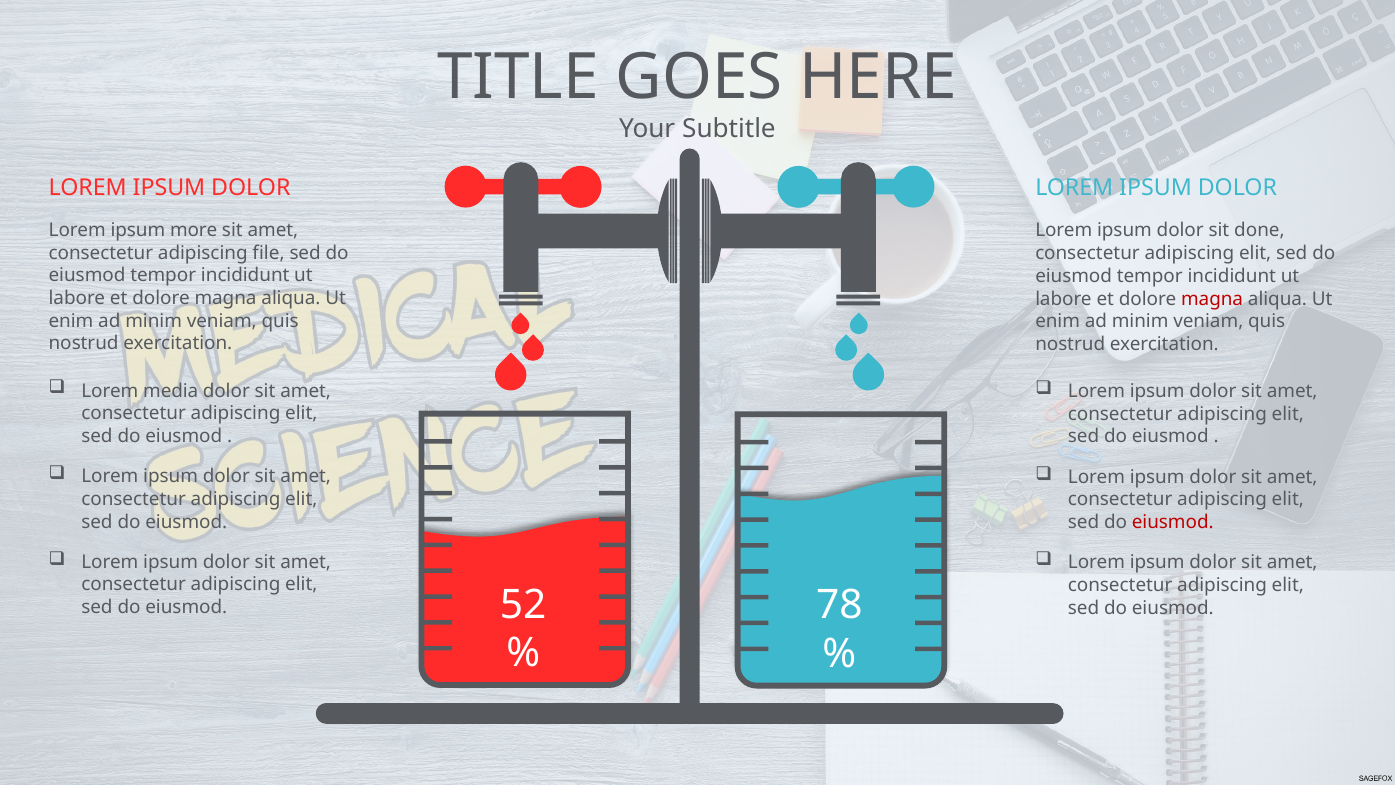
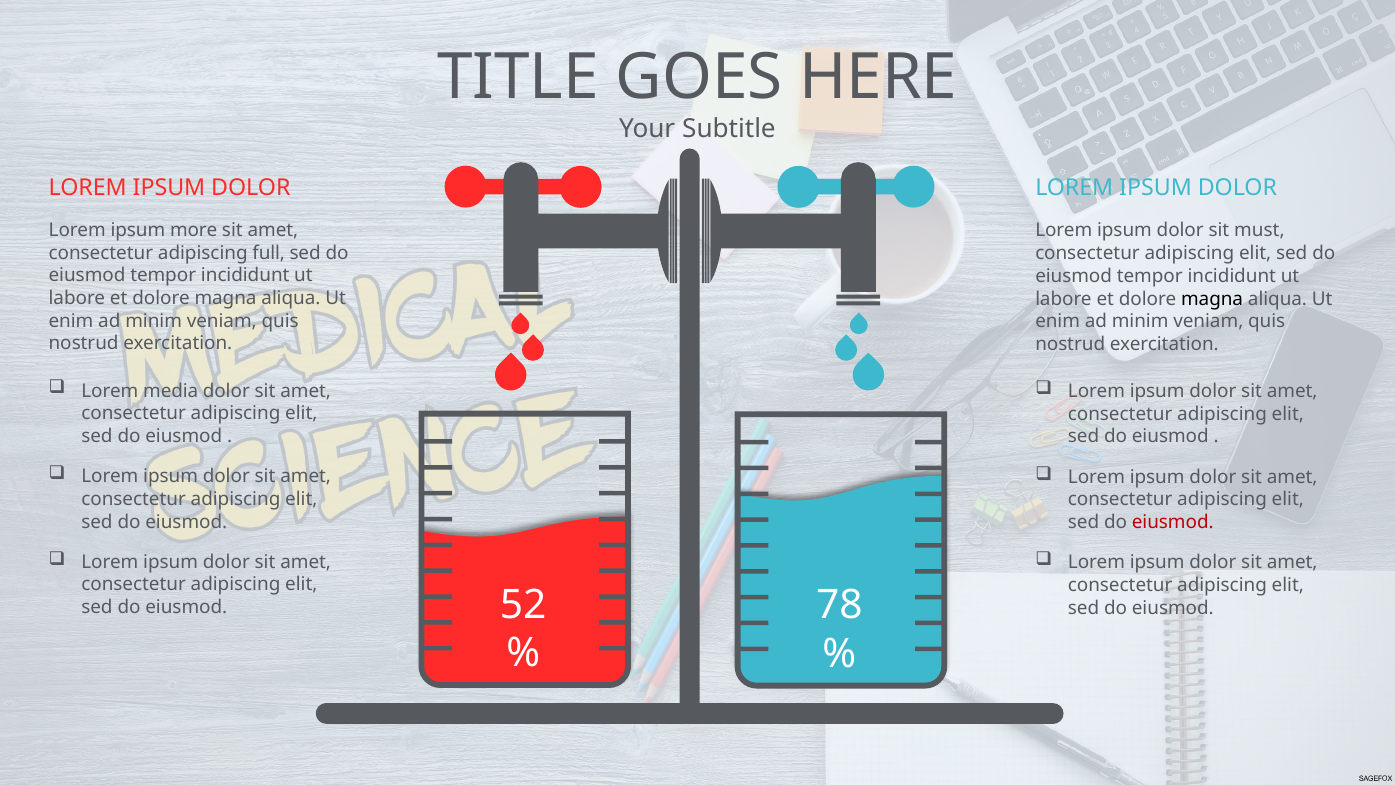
done: done -> must (1259, 231)
file: file -> full (269, 253)
magna colour: red -> black (1212, 299)
